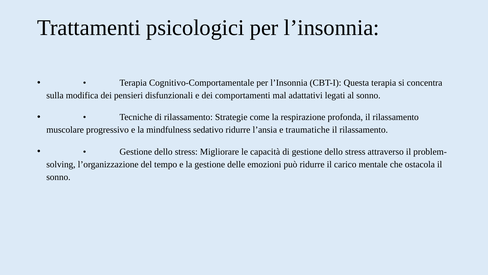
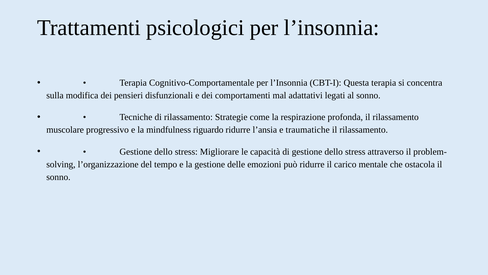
sedativo: sedativo -> riguardo (208, 130)
